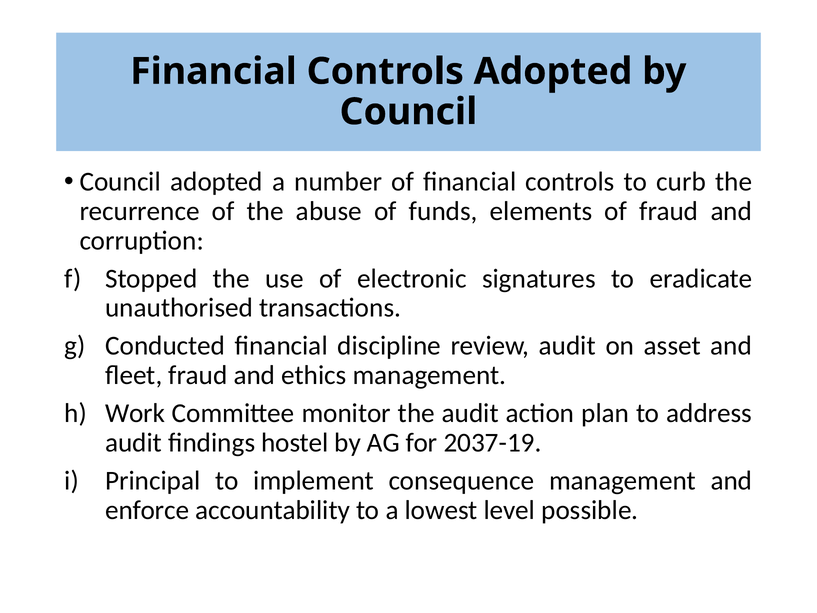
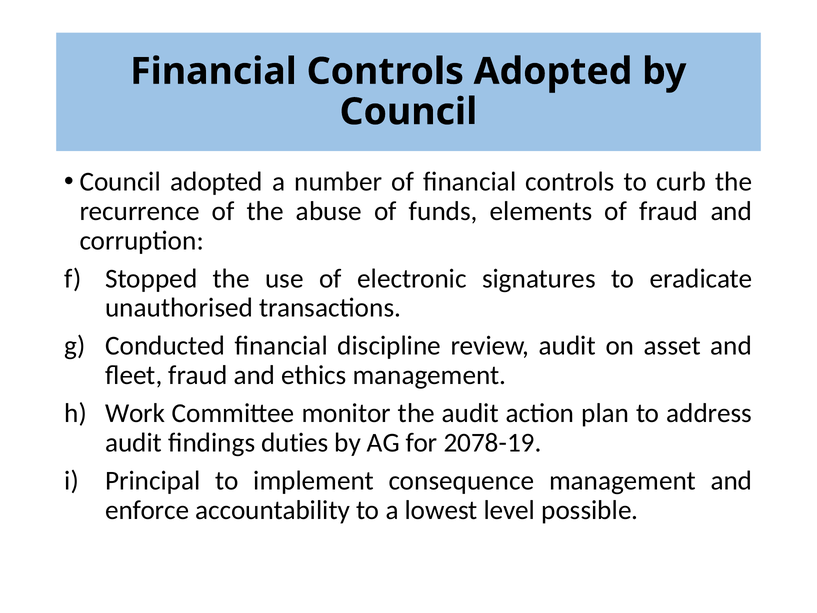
hostel: hostel -> duties (295, 443)
2037-19: 2037-19 -> 2078-19 (493, 443)
